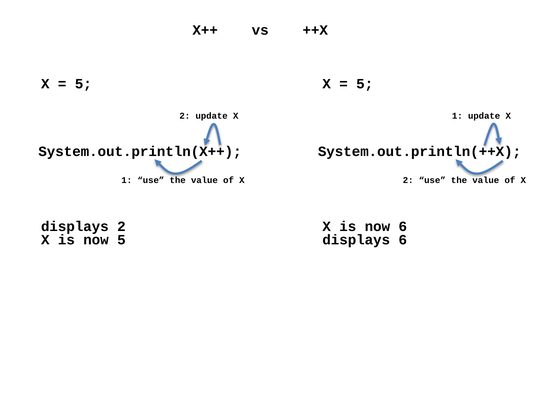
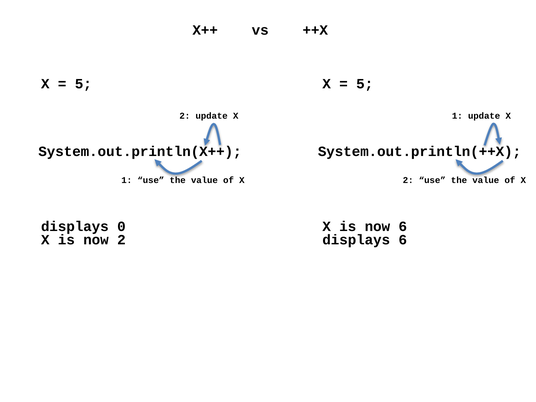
displays 2: 2 -> 0 (121, 227)
now 5: 5 -> 2 (121, 240)
